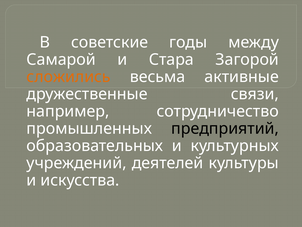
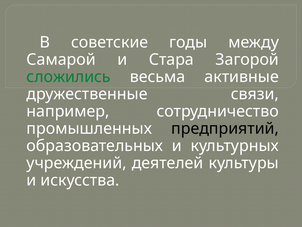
сложились colour: orange -> green (69, 77)
